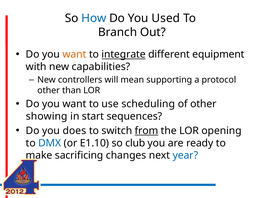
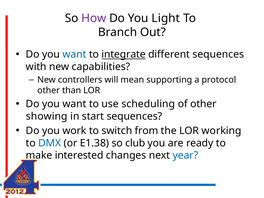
How colour: blue -> purple (94, 18)
Used: Used -> Light (166, 18)
want colour: orange -> blue (74, 54)
different equipment: equipment -> sequences (218, 54)
does: does -> work (74, 131)
from underline: present -> none (147, 131)
opening: opening -> working (222, 131)
E1.10: E1.10 -> E1.38 (94, 143)
sacrificing: sacrificing -> interested (79, 155)
